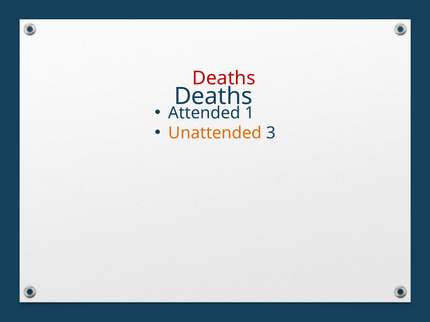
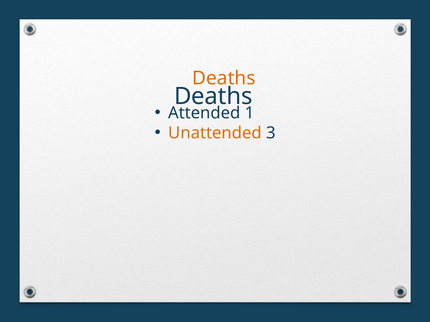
Deaths colour: red -> orange (224, 78)
